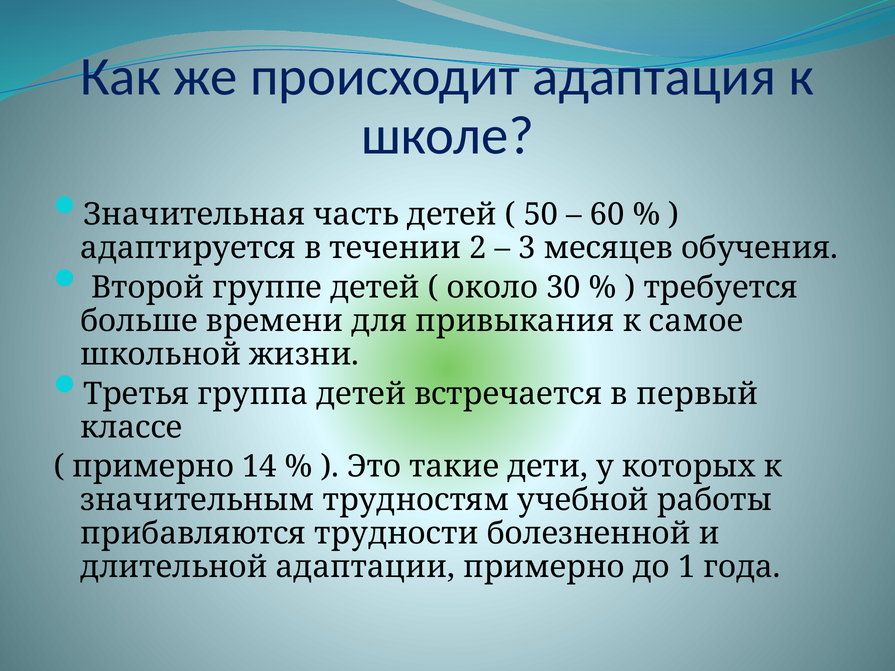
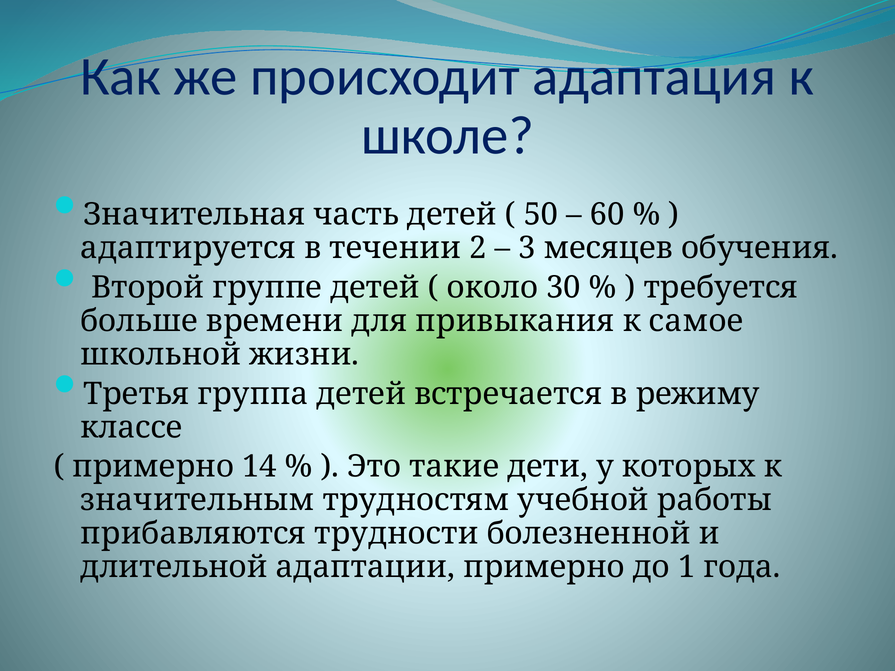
первый: первый -> режиму (698, 394)
